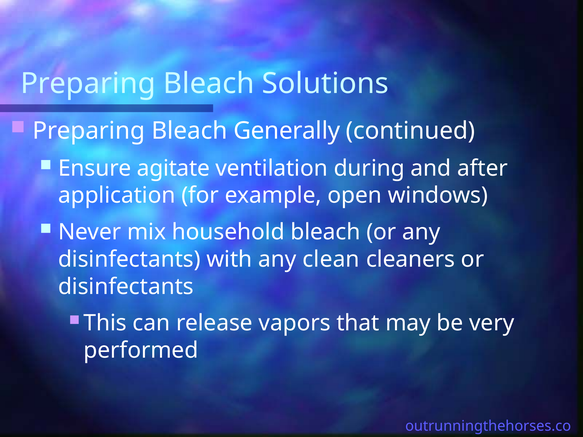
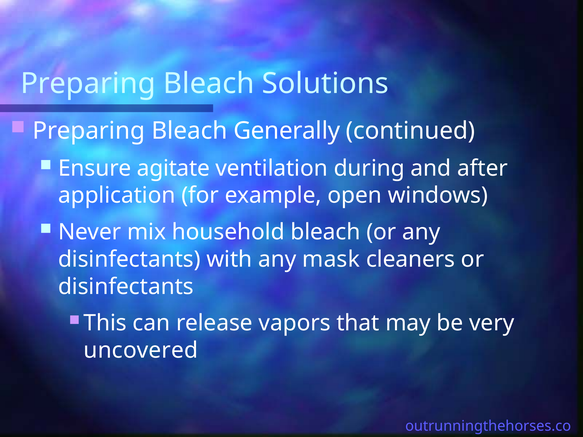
clean: clean -> mask (331, 259)
performed: performed -> uncovered (141, 351)
